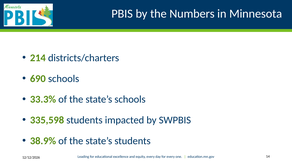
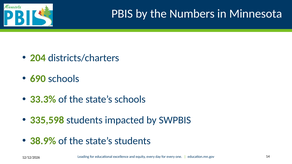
214: 214 -> 204 (38, 58)
